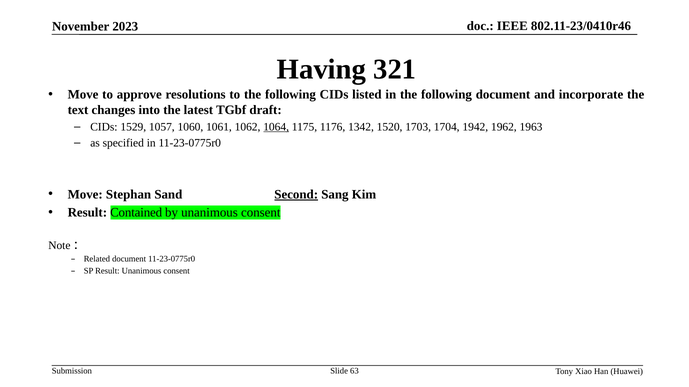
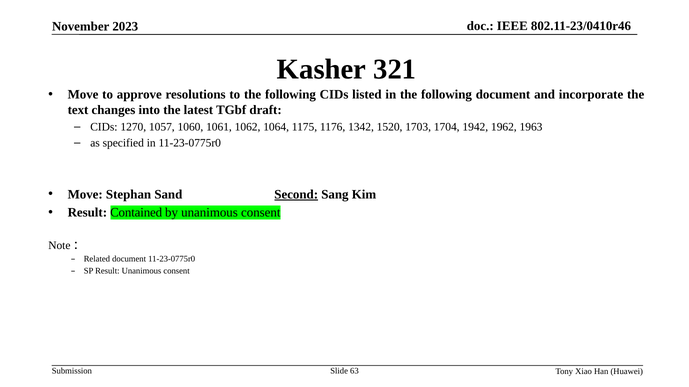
Having: Having -> Kasher (321, 69)
1529: 1529 -> 1270 (133, 127)
1064 underline: present -> none (276, 127)
